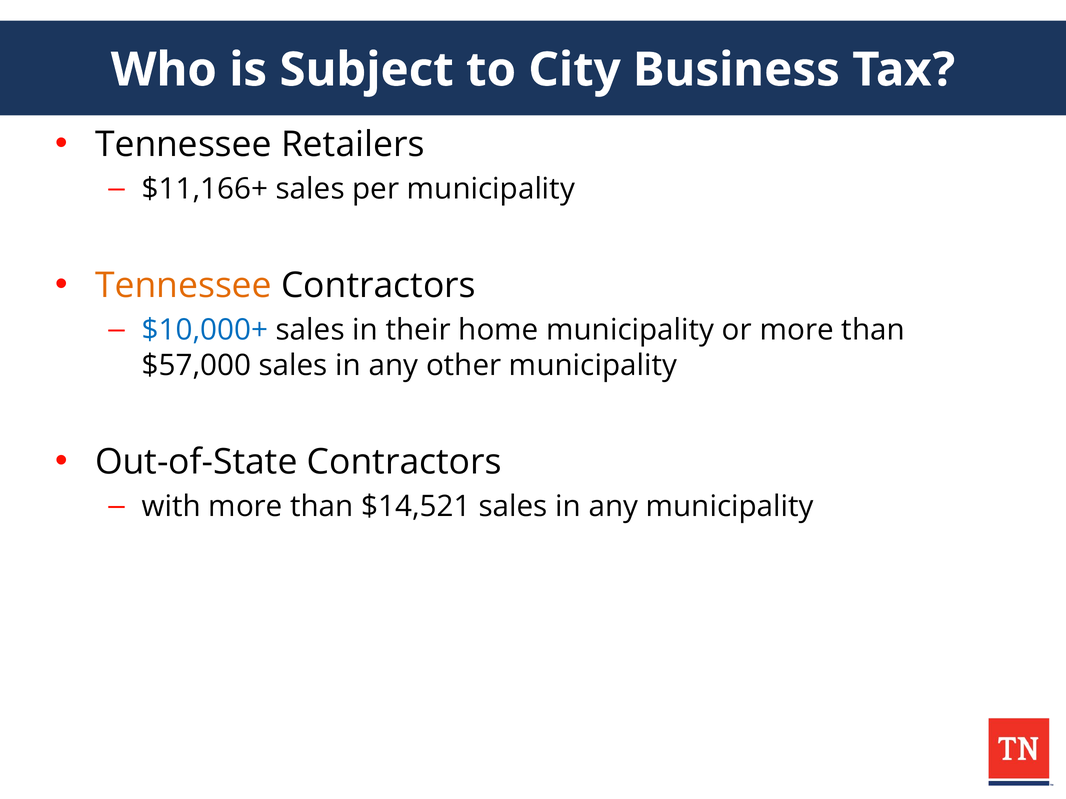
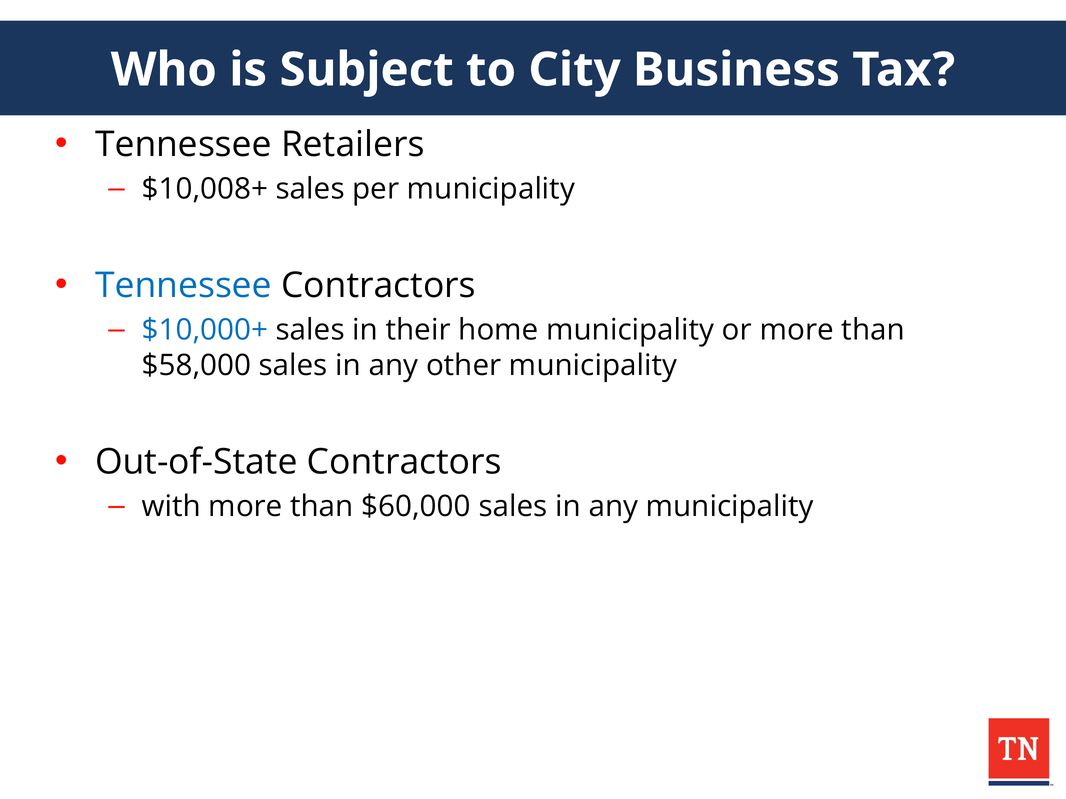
$11,166+: $11,166+ -> $10,008+ (205, 189)
Tennessee colour: orange -> blue (183, 286)
$57,000: $57,000 -> $58,000 (196, 366)
$14,521: $14,521 -> $60,000 (416, 507)
